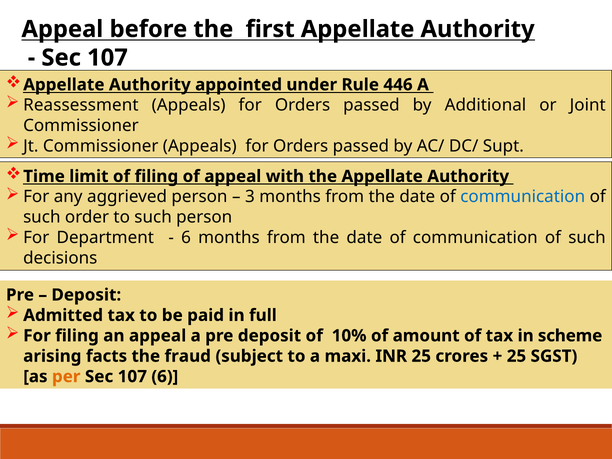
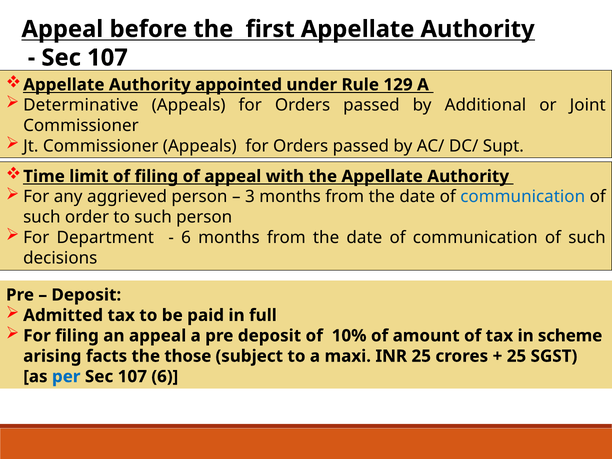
446: 446 -> 129 (398, 85)
Reassessment: Reassessment -> Determinative (81, 105)
fraud: fraud -> those (188, 356)
per colour: orange -> blue (66, 377)
